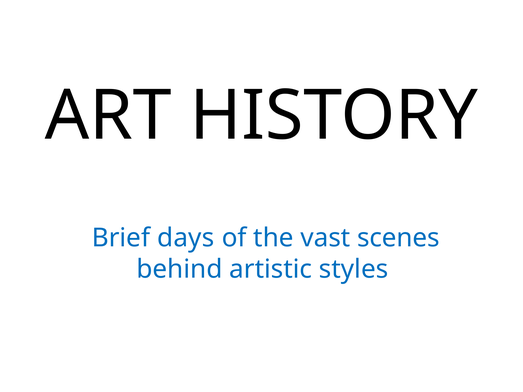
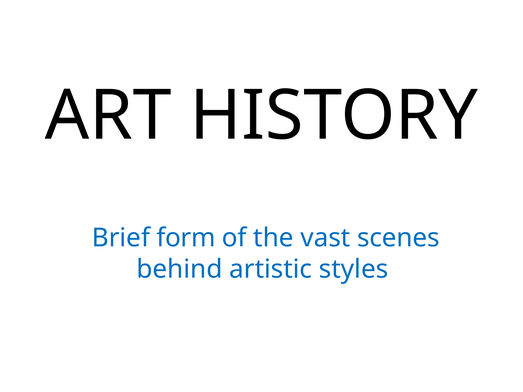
days: days -> form (186, 238)
